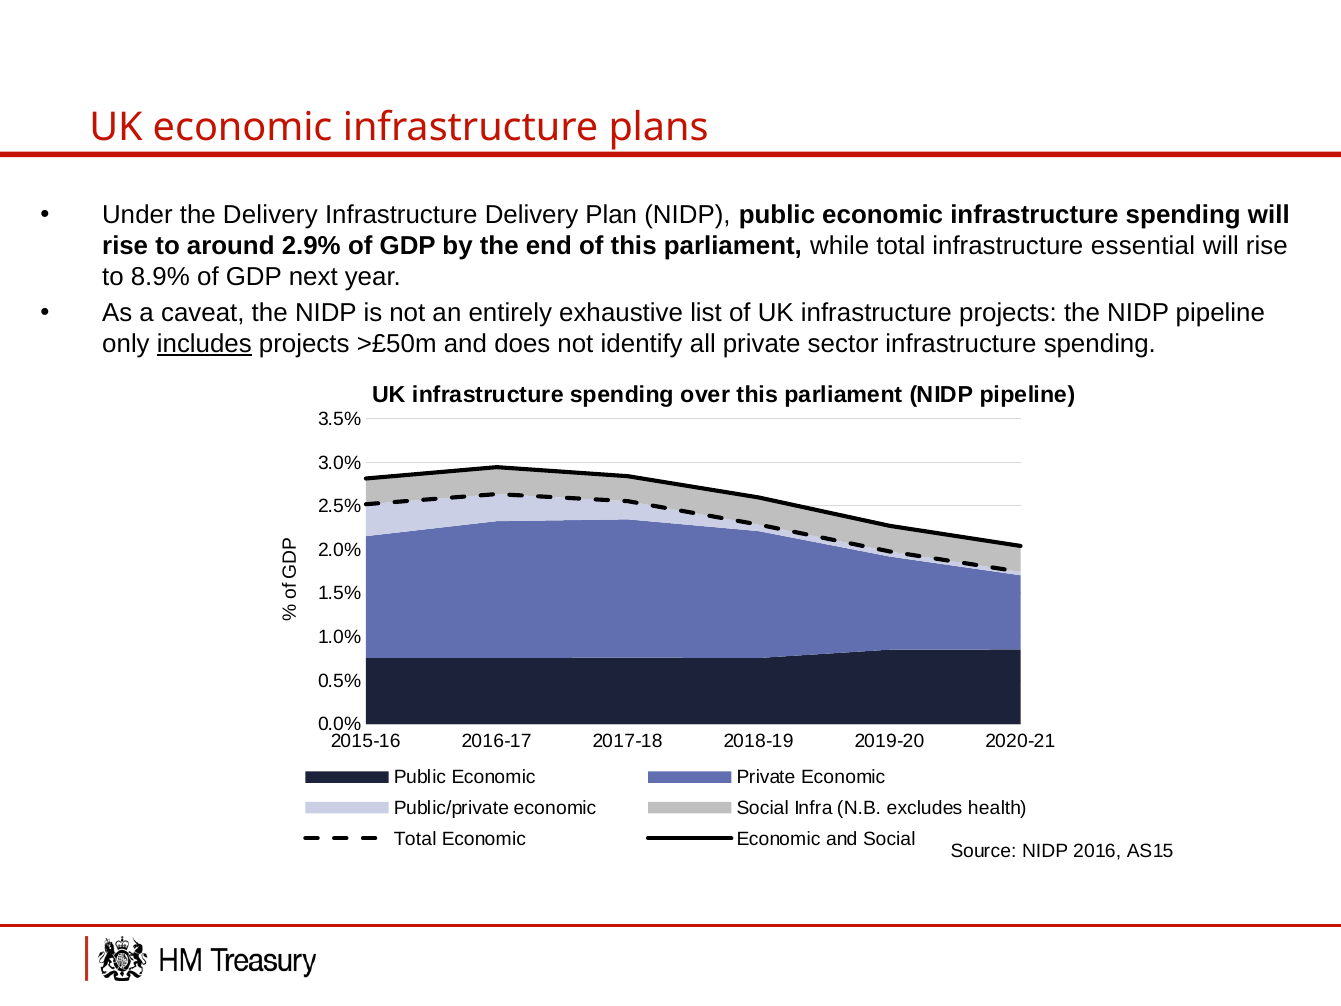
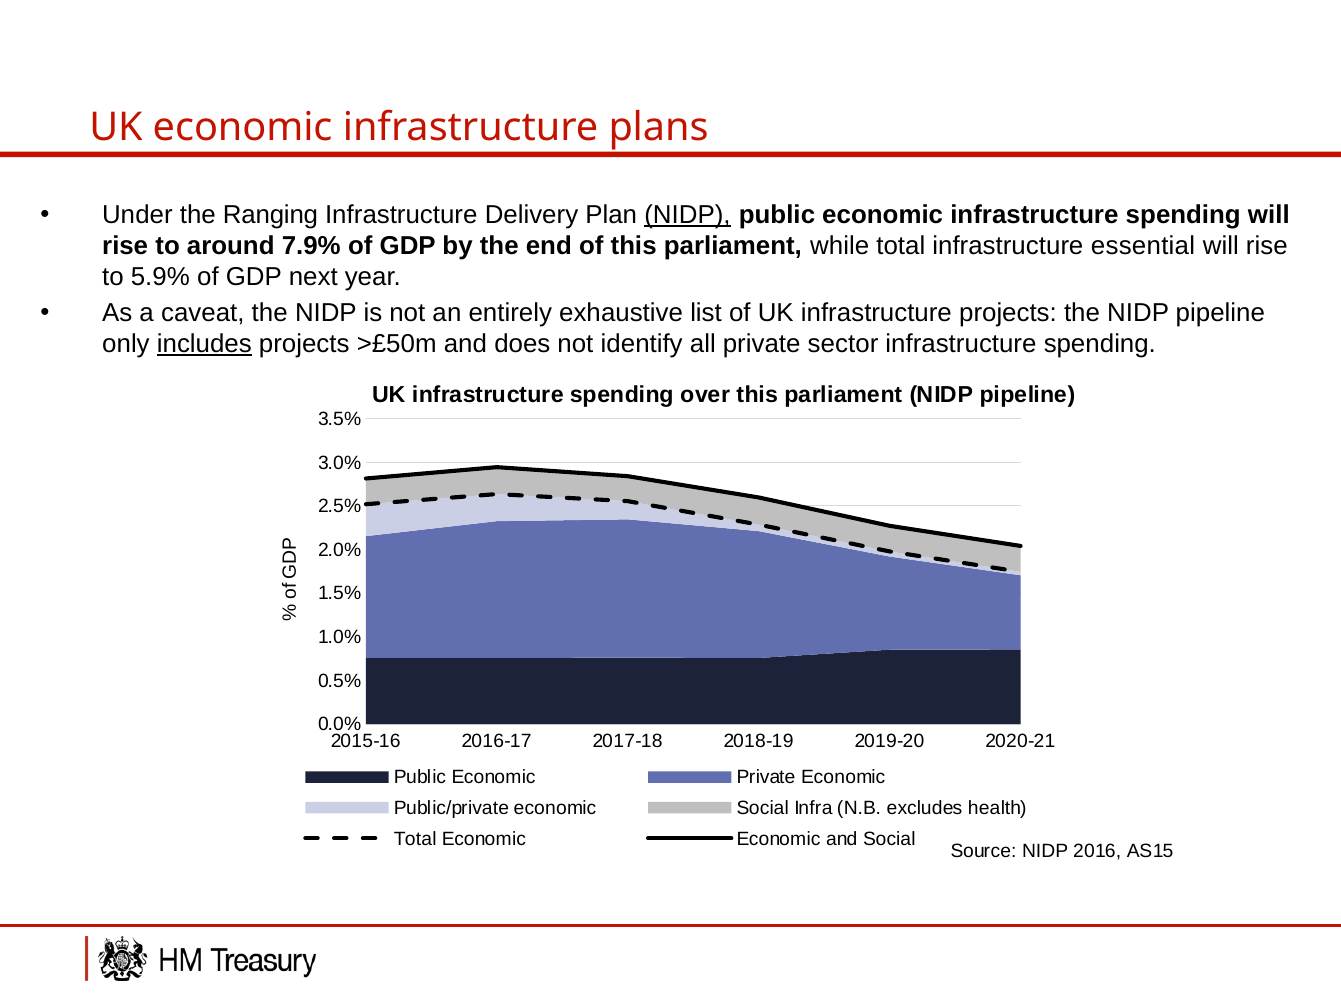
the Delivery: Delivery -> Ranging (271, 215)
NIDP underline: none -> present (687, 215)
2.9%: 2.9% -> 7.9% (311, 246)
8.9%: 8.9% -> 5.9% (160, 277)
